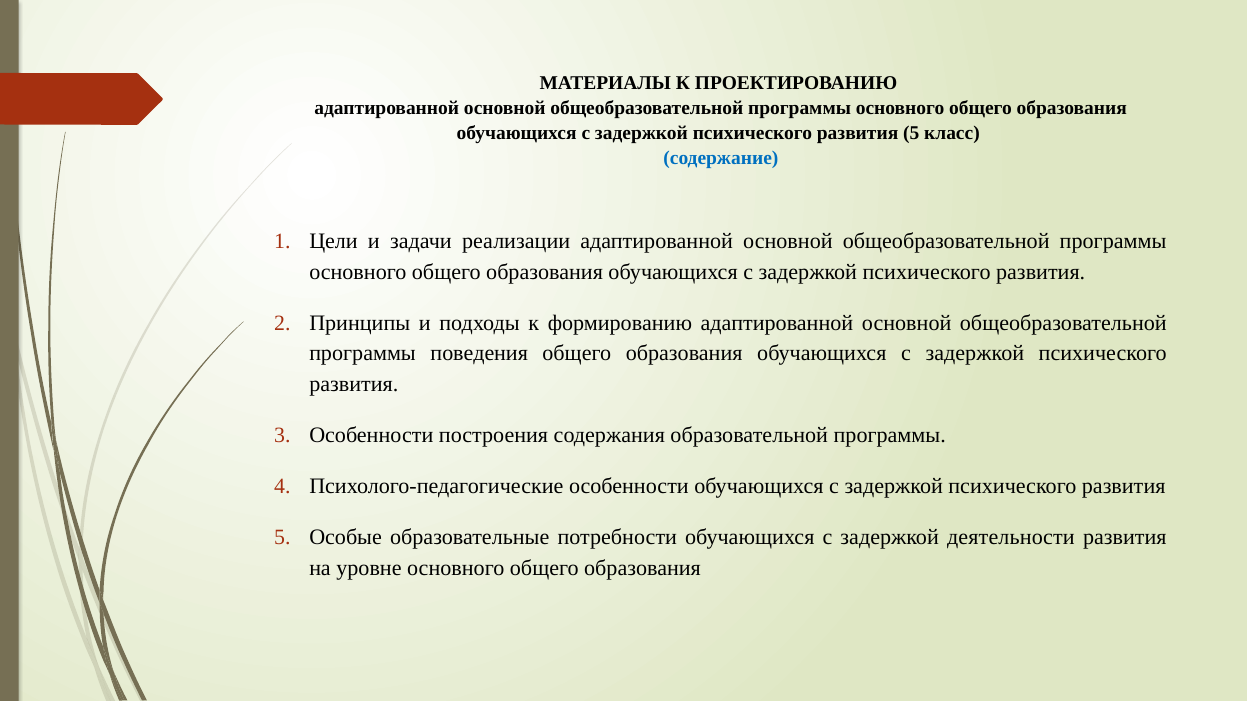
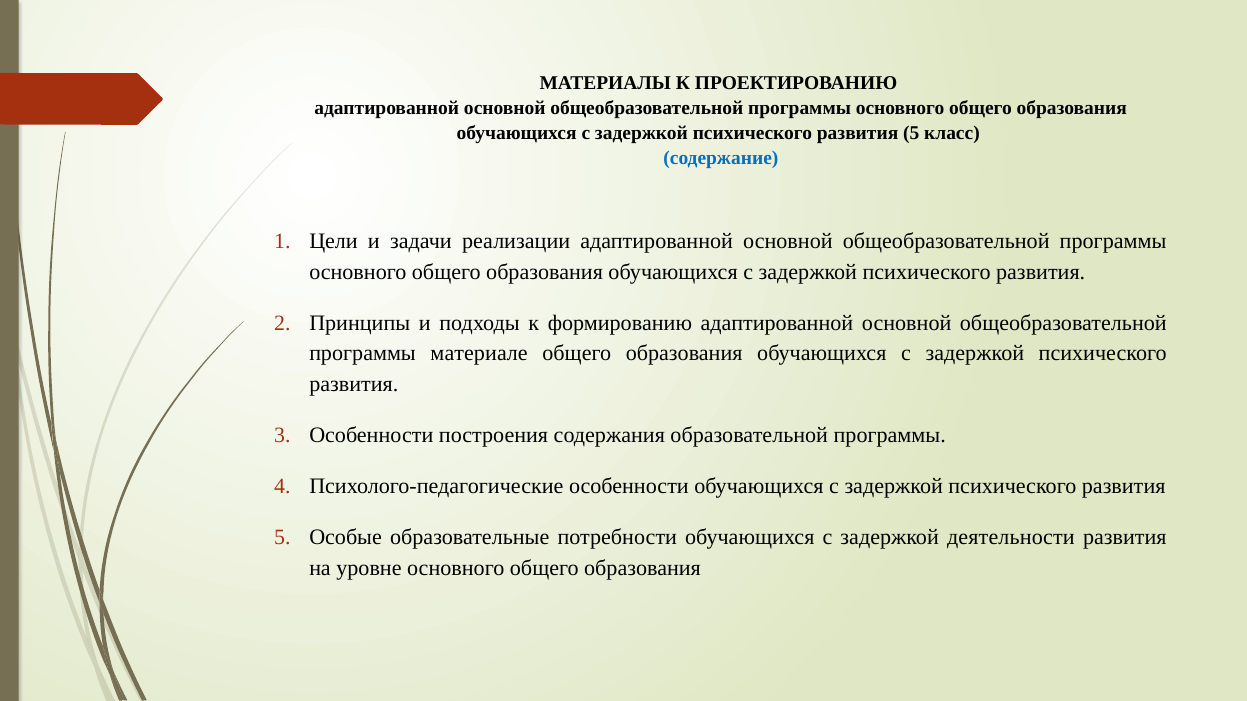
поведения: поведения -> материале (479, 354)
